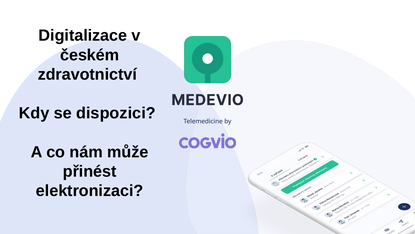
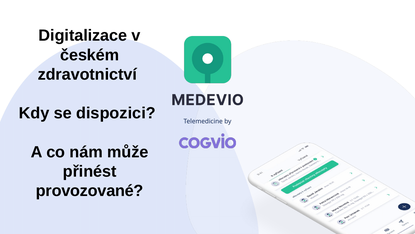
elektronizaci: elektronizaci -> provozované (90, 191)
